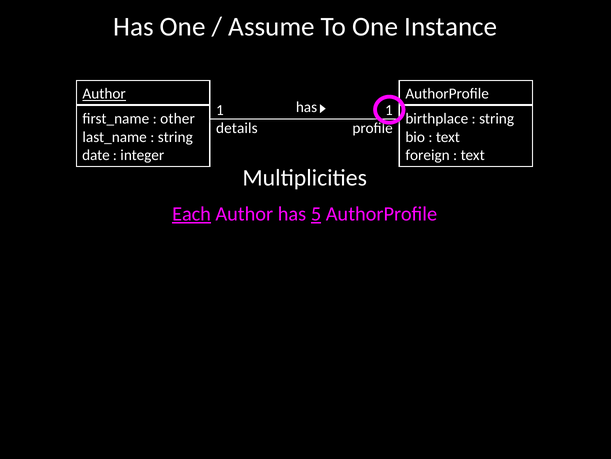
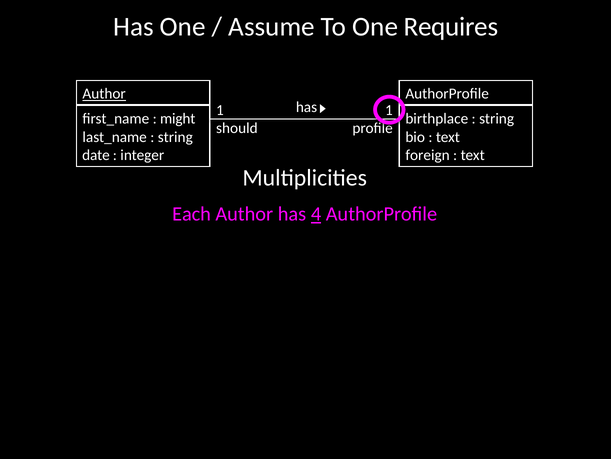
Instance: Instance -> Requires (451, 27)
other: other -> might (178, 118)
details: details -> should (237, 128)
Each underline: present -> none (192, 214)
5: 5 -> 4 (316, 214)
